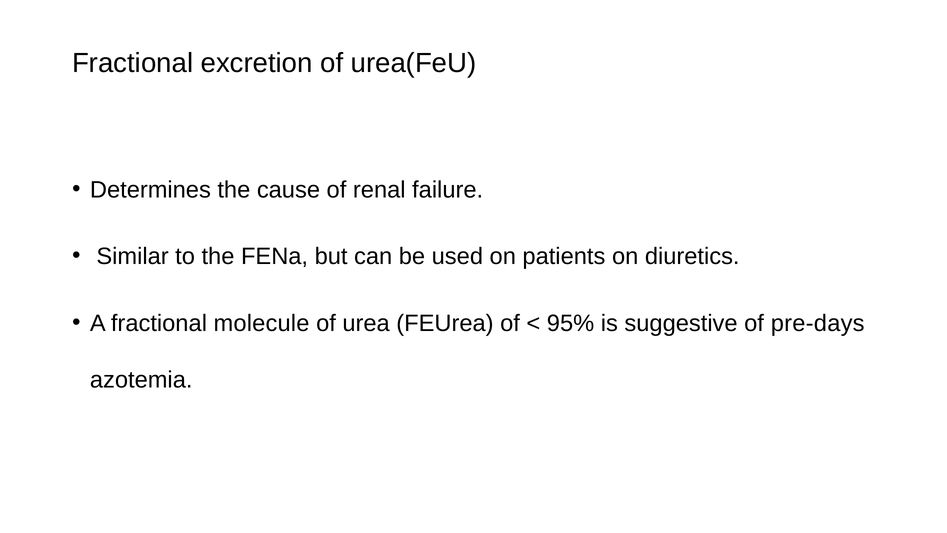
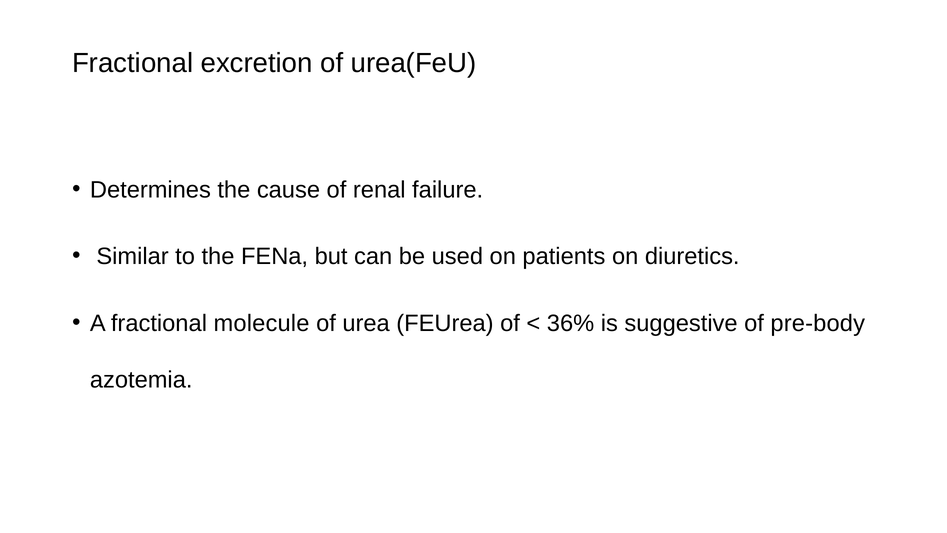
95%: 95% -> 36% (571, 323)
pre-days: pre-days -> pre-body (818, 323)
